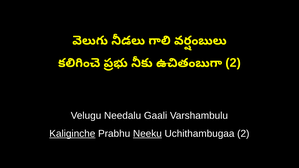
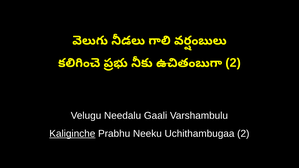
Neeku underline: present -> none (147, 134)
